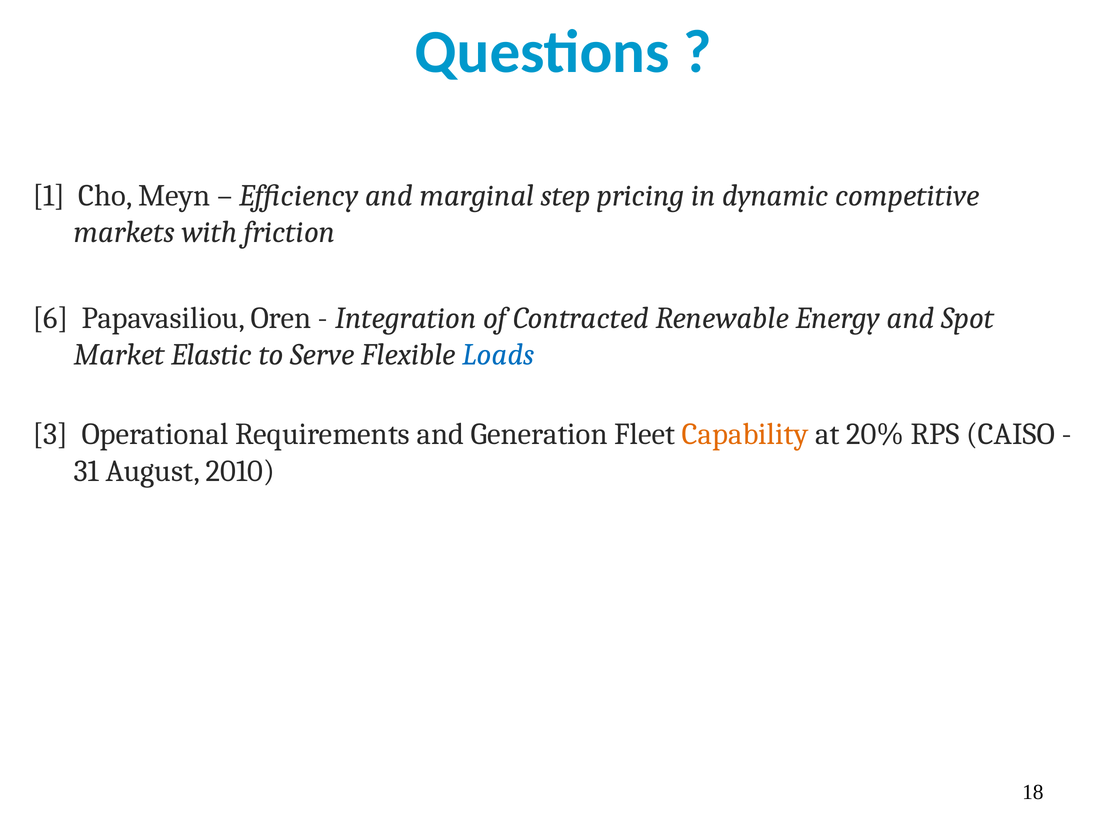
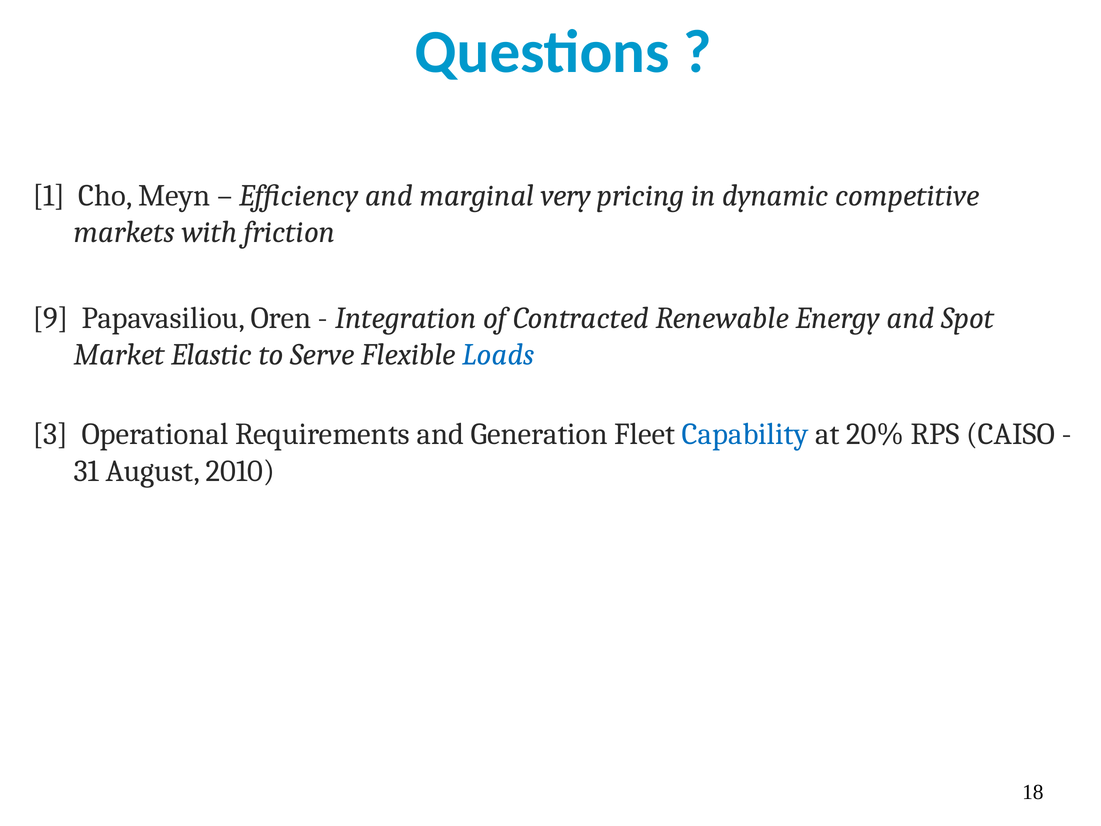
step: step -> very (566, 196)
6: 6 -> 9 (51, 318)
Capability colour: orange -> blue (745, 434)
